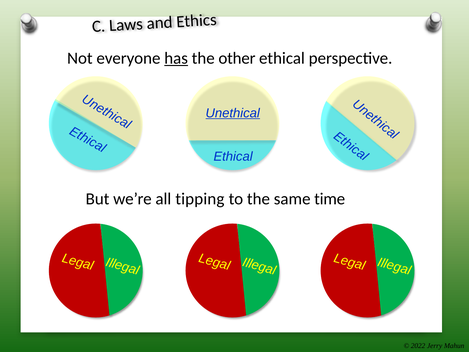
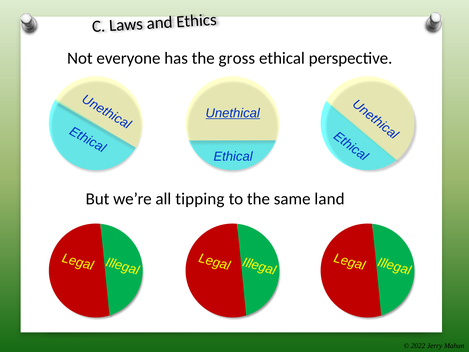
has underline: present -> none (176, 58)
other: other -> gross (237, 58)
time: time -> land (329, 199)
